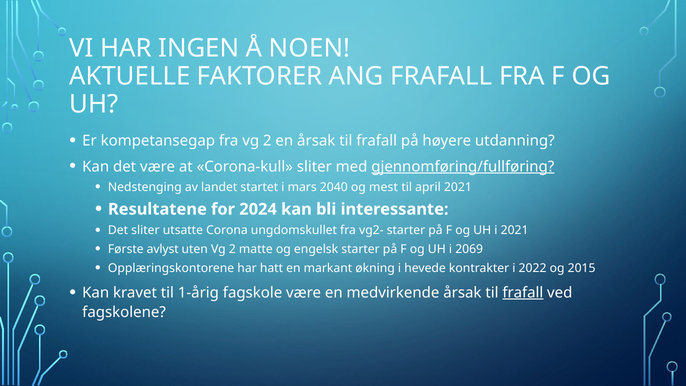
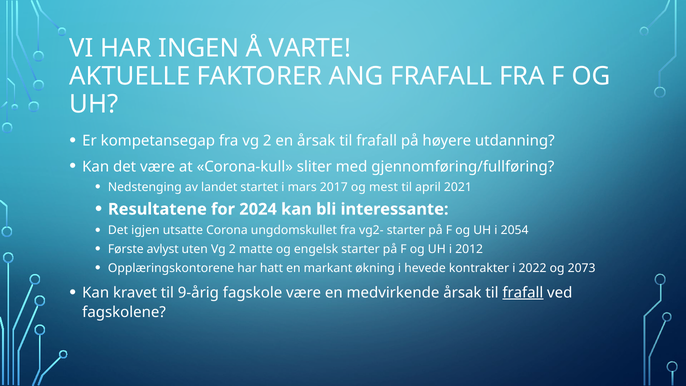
NOEN: NOEN -> VARTE (310, 48)
gjennomføring/fullføring underline: present -> none (463, 167)
2040: 2040 -> 2017 (334, 187)
Det sliter: sliter -> igjen (145, 230)
i 2021: 2021 -> 2054 (515, 230)
2069: 2069 -> 2012 (469, 249)
2015: 2015 -> 2073 (582, 268)
1-årig: 1-årig -> 9-årig (198, 293)
